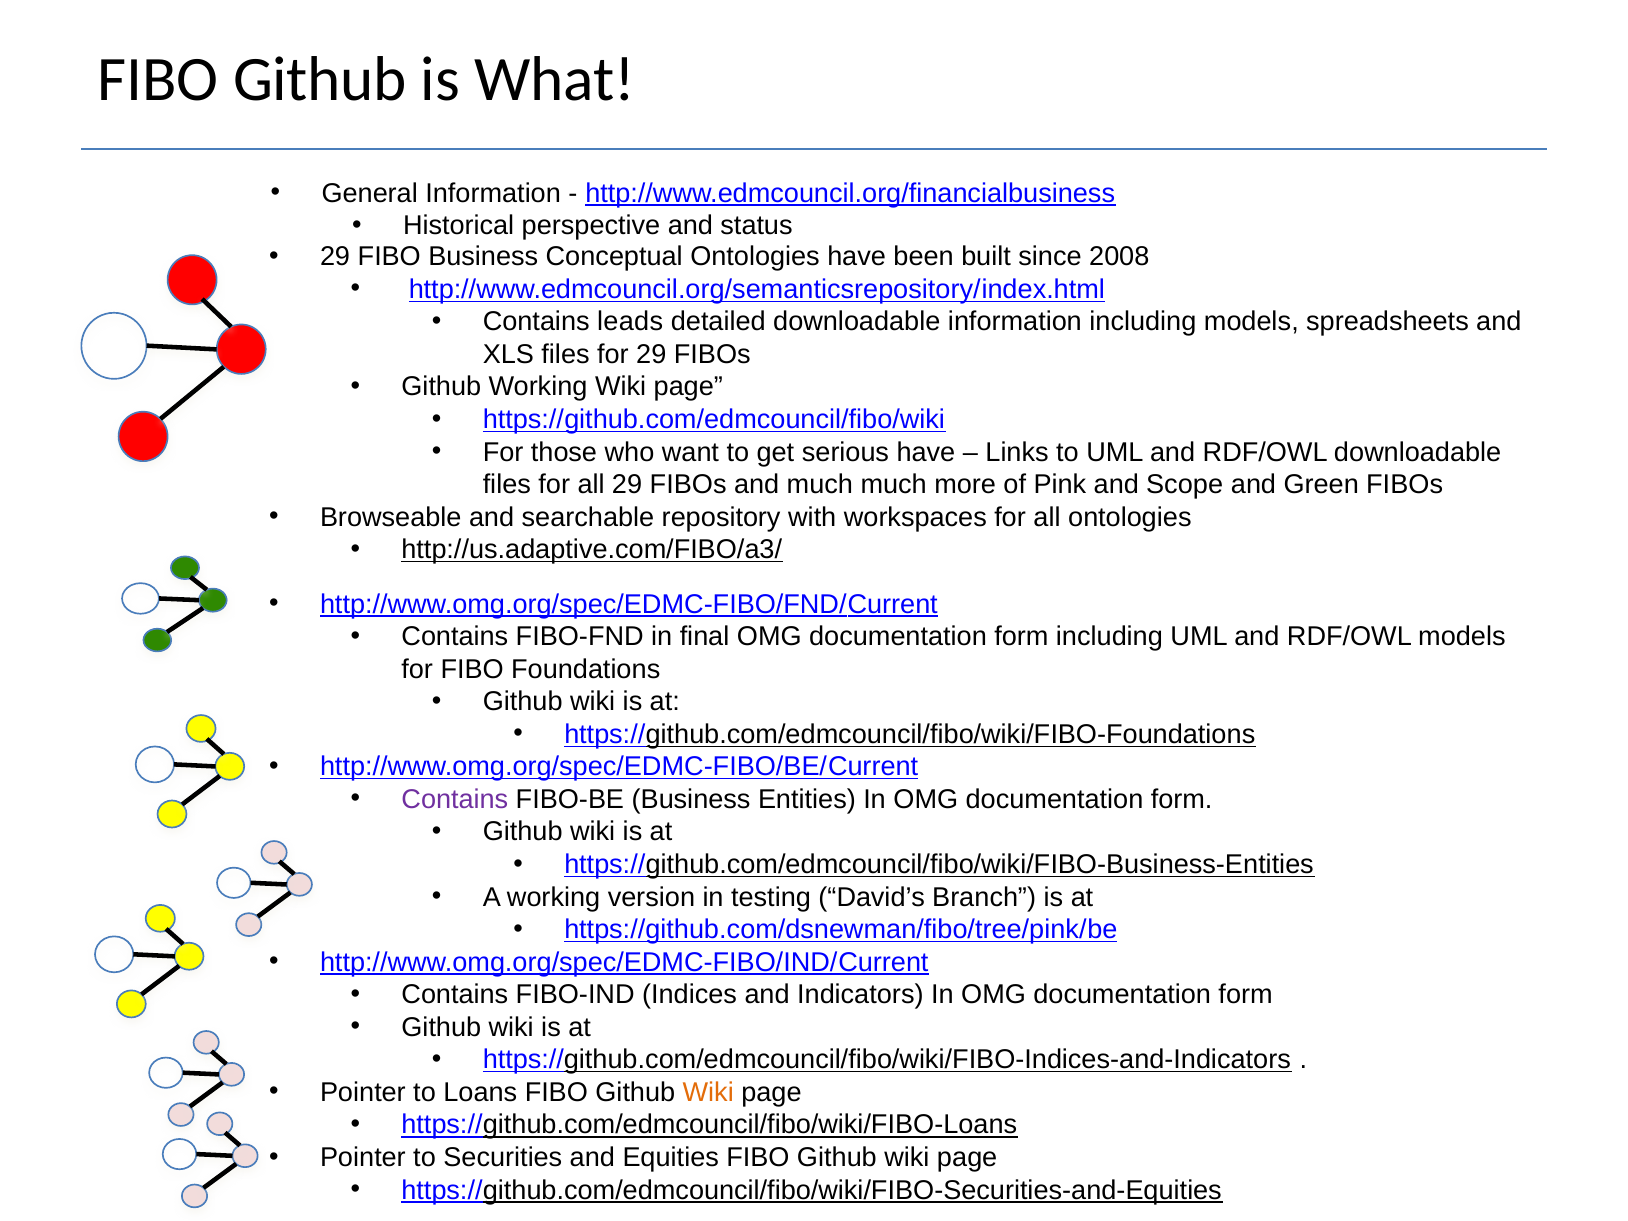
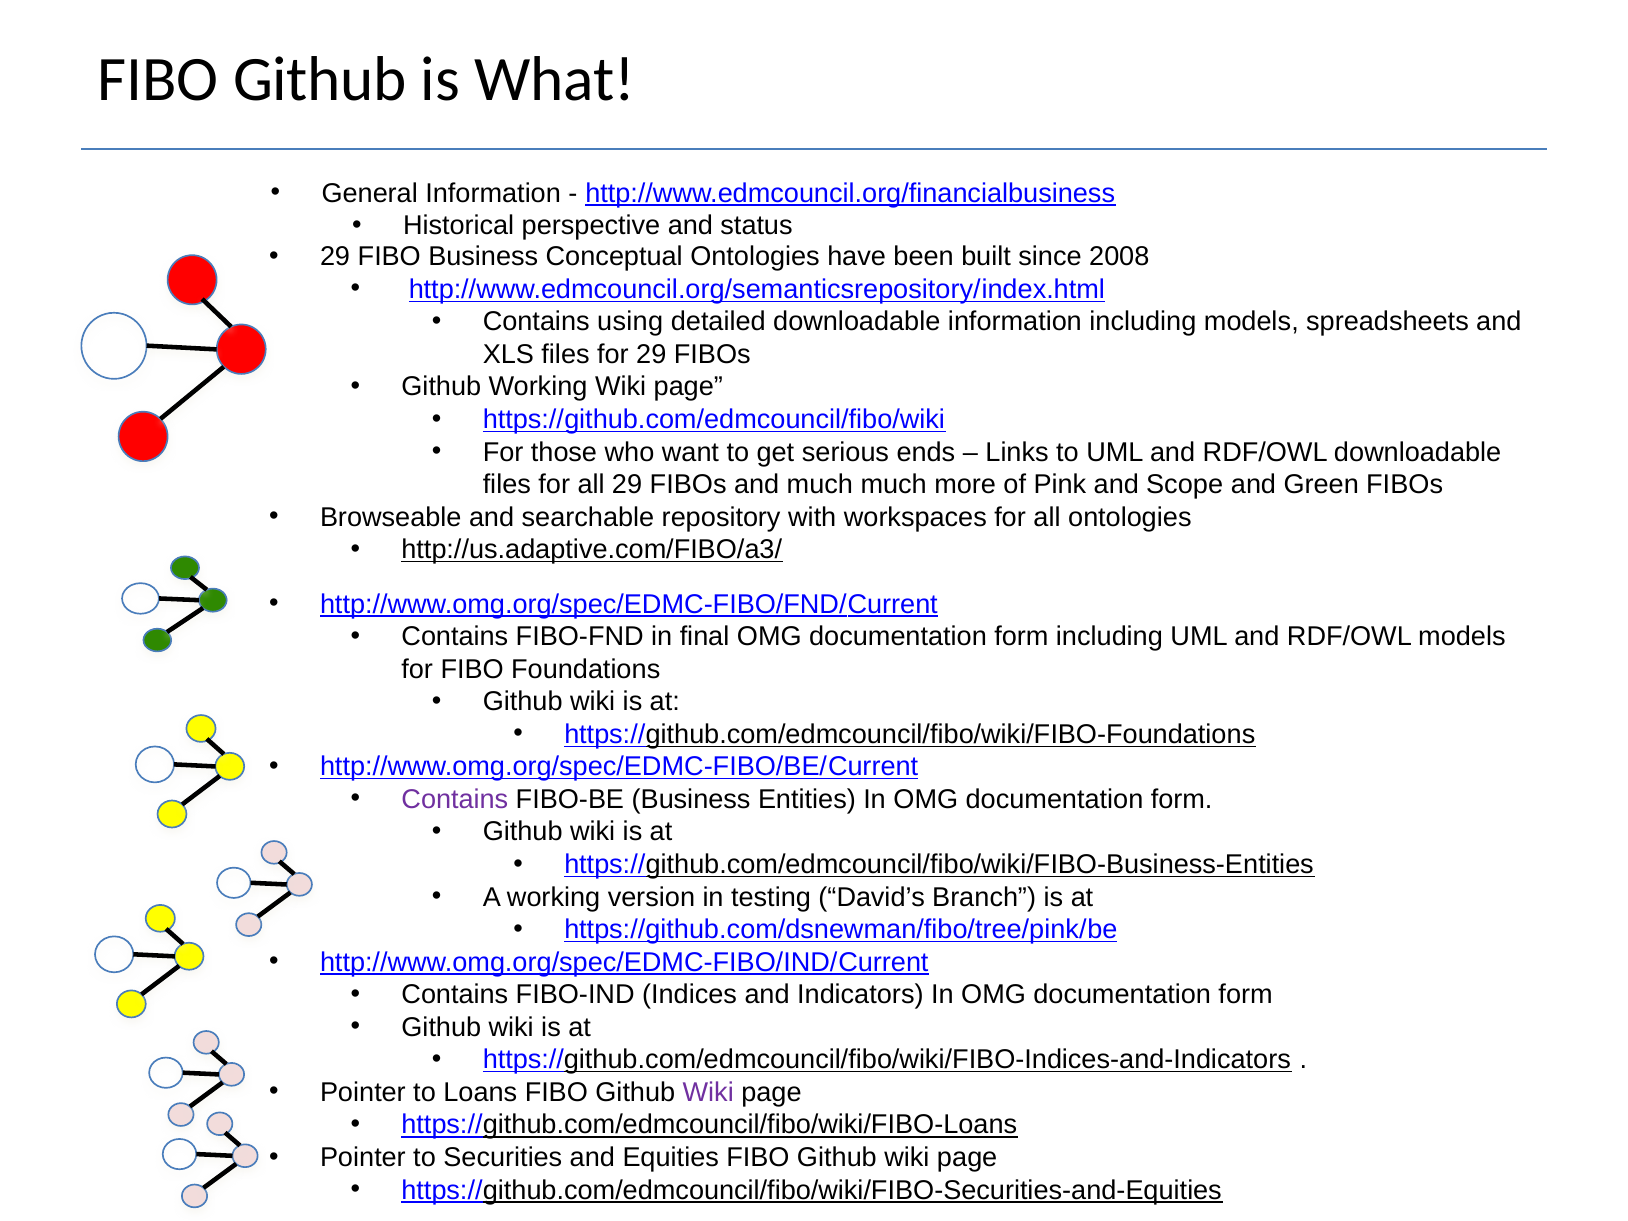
leads: leads -> using (630, 322)
serious have: have -> ends (926, 452)
Wiki colour: orange -> purple (708, 1092)
